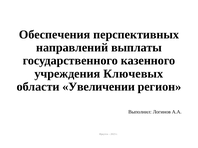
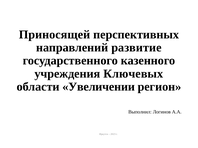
Обеспечения: Обеспечения -> Приносящей (55, 35)
выплаты: выплаты -> развитие (136, 48)
